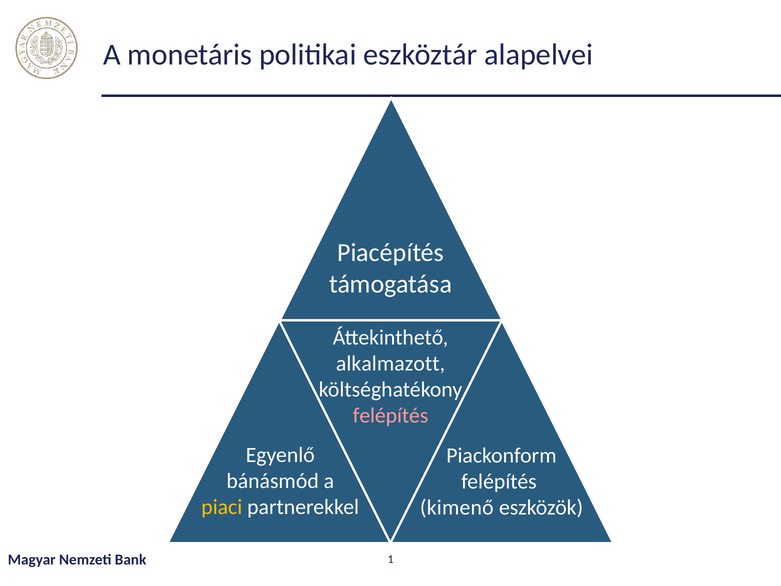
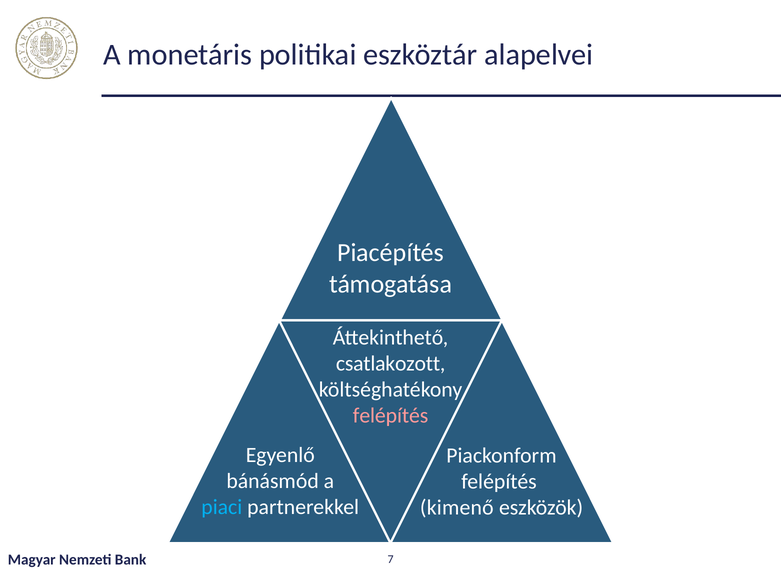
alkalmazott: alkalmazott -> csatlakozott (391, 363)
piaci colour: yellow -> light blue (222, 507)
1: 1 -> 7 (391, 559)
